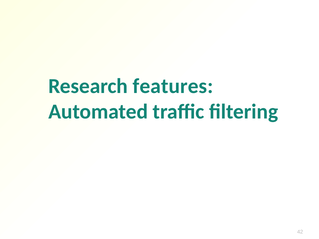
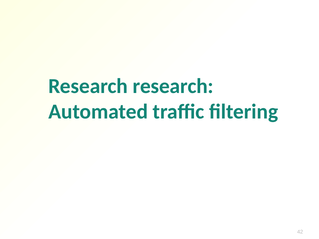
Research features: features -> research (173, 86)
